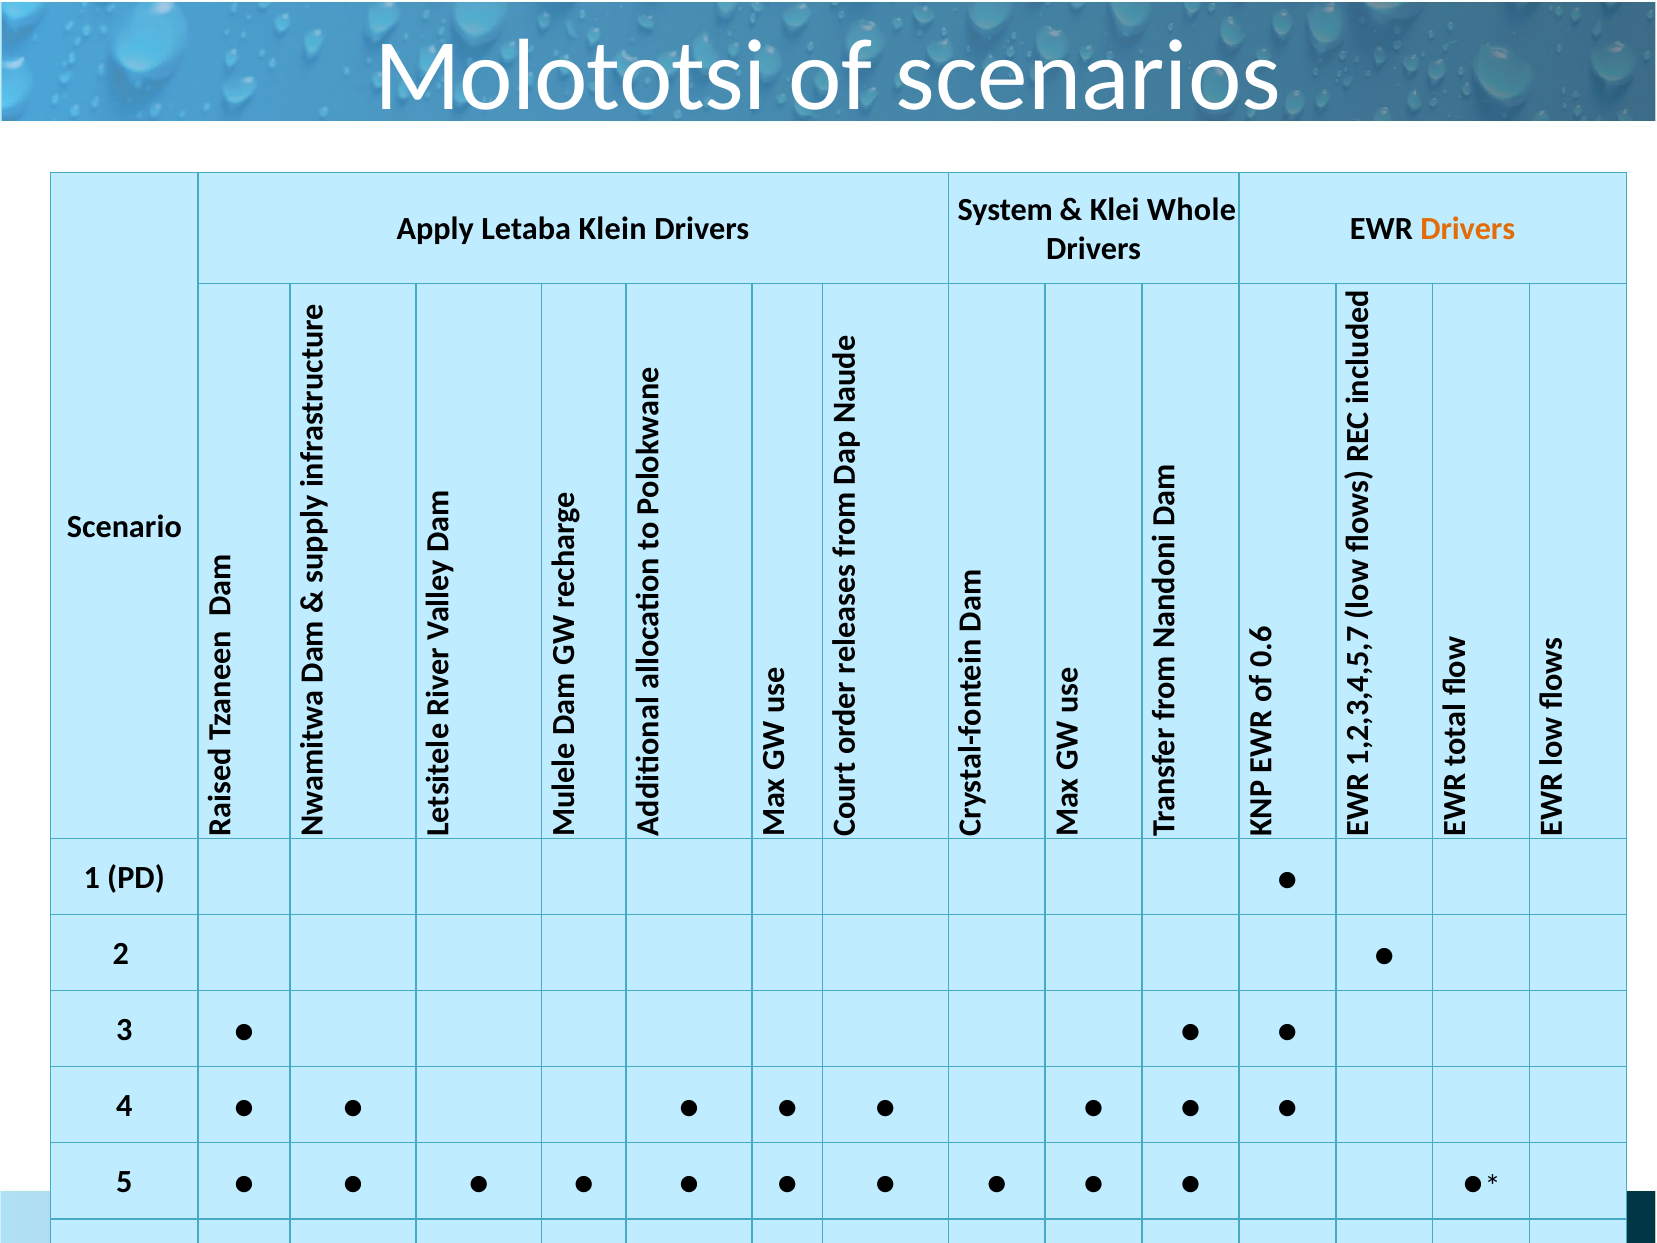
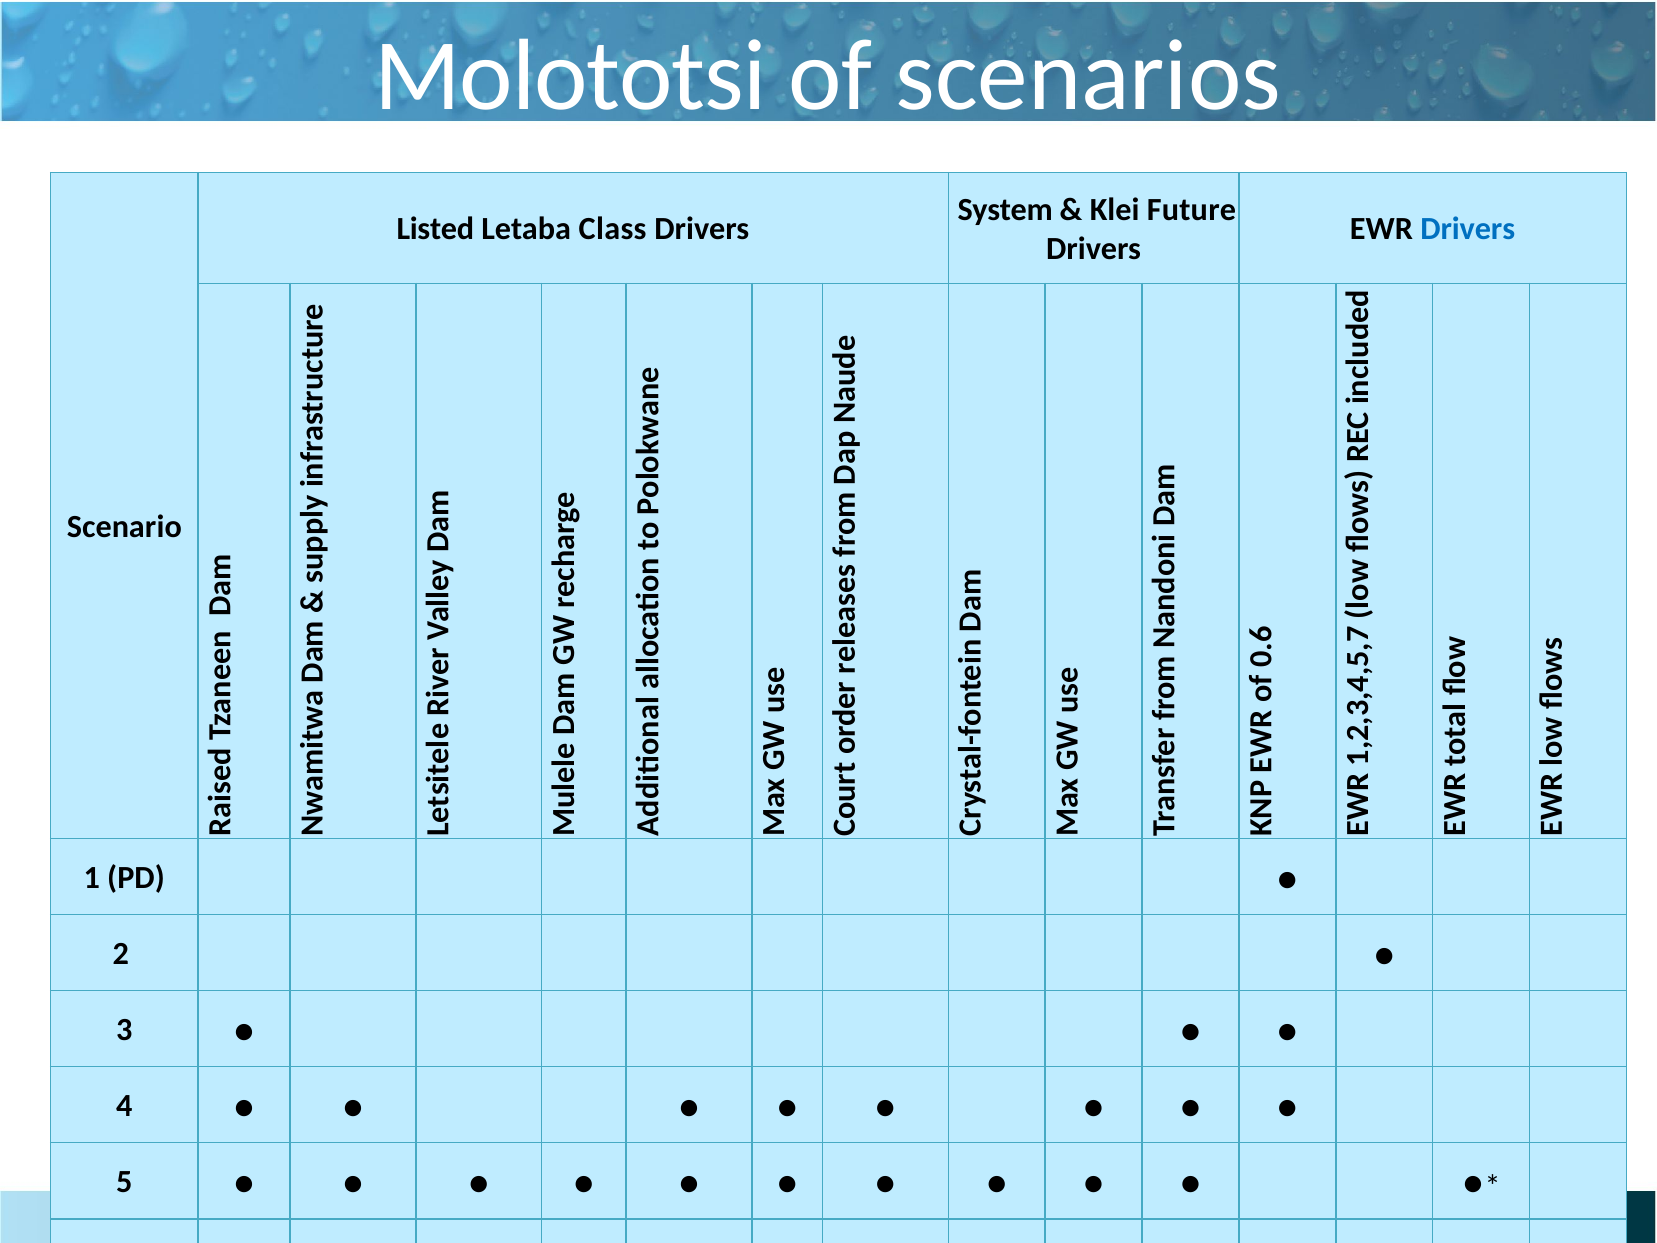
Klei Whole: Whole -> Future (1191, 210)
Apply: Apply -> Listed (435, 229)
Klein: Klein -> Class (613, 229)
Drivers colour: orange -> blue (1468, 229)
